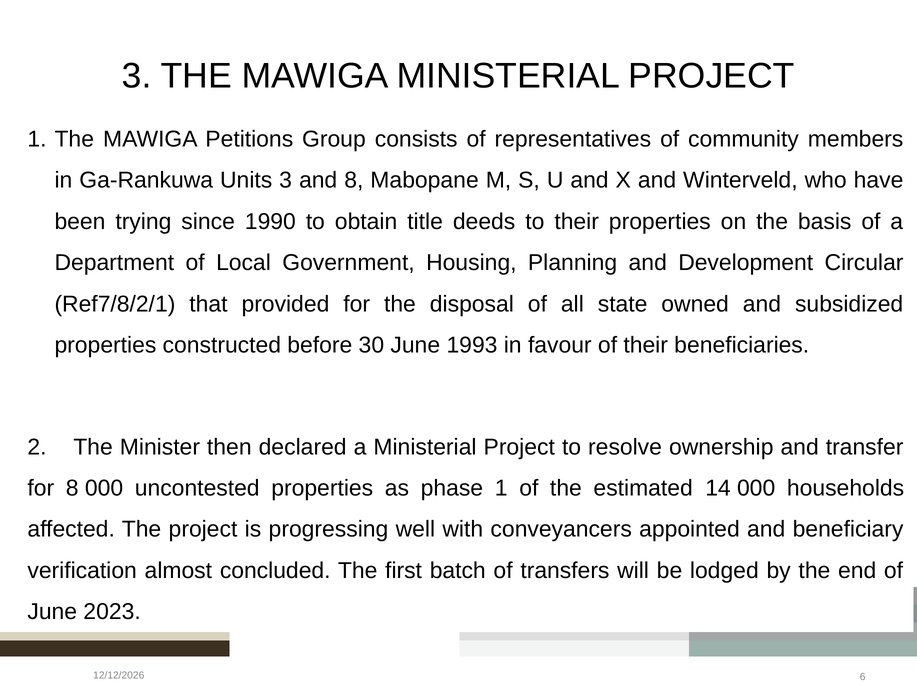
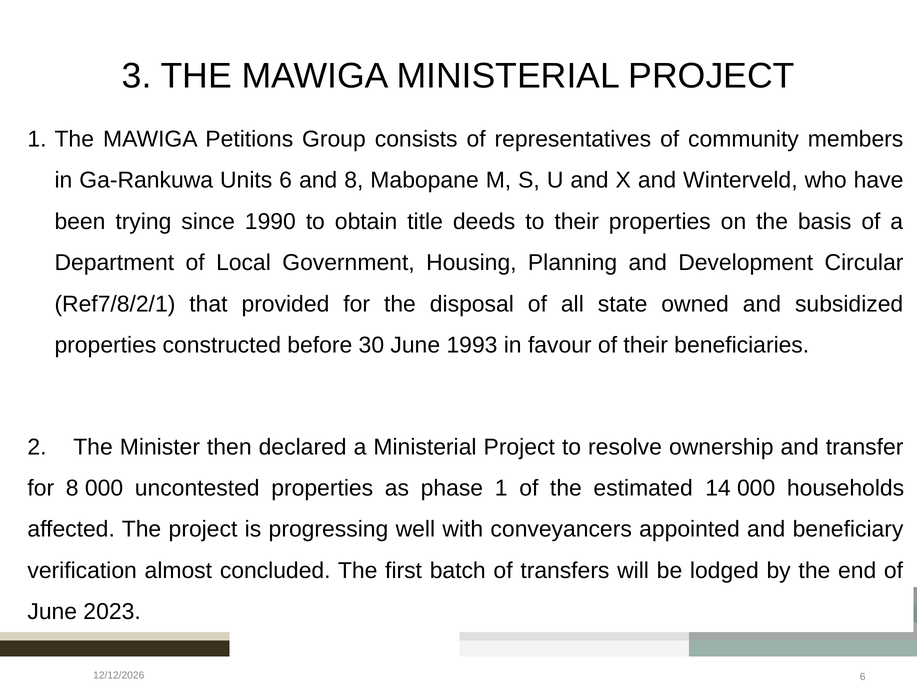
Units 3: 3 -> 6 (286, 181)
